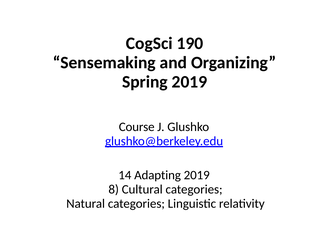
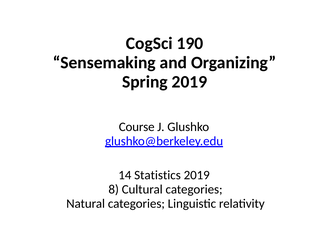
Adapting: Adapting -> Statistics (158, 175)
